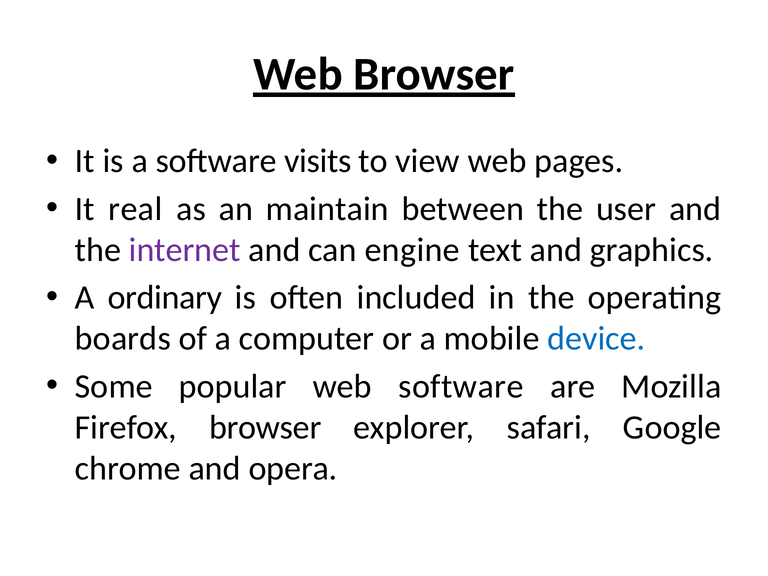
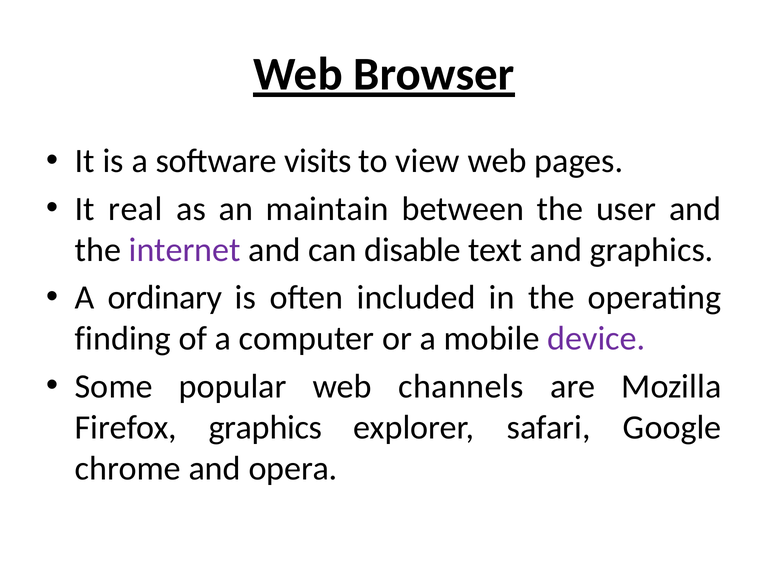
engine: engine -> disable (413, 250)
boards: boards -> finding (123, 339)
device colour: blue -> purple (596, 339)
web software: software -> channels (461, 386)
Firefox browser: browser -> graphics (265, 427)
